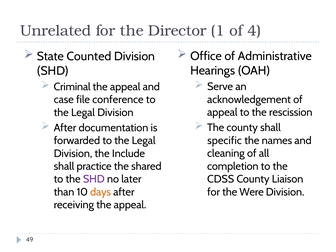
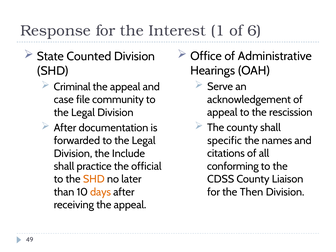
Unrelated: Unrelated -> Response (56, 31)
Director: Director -> Interest (177, 31)
4: 4 -> 6 (254, 31)
conference: conference -> community (118, 100)
cleaning: cleaning -> citations (226, 153)
completion: completion -> conforming (233, 166)
shared: shared -> official (146, 166)
SHD colour: purple -> orange (94, 179)
Were: Were -> Then (251, 192)
